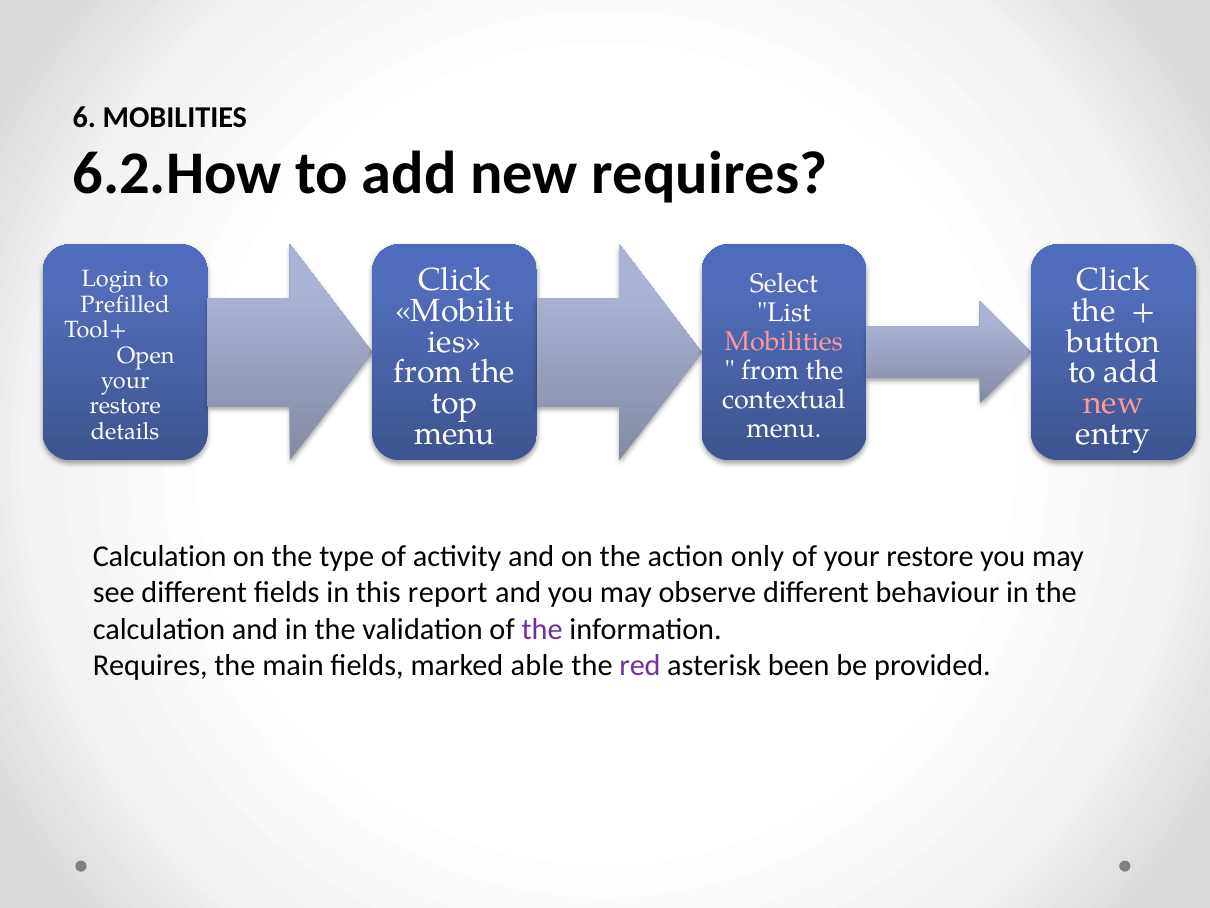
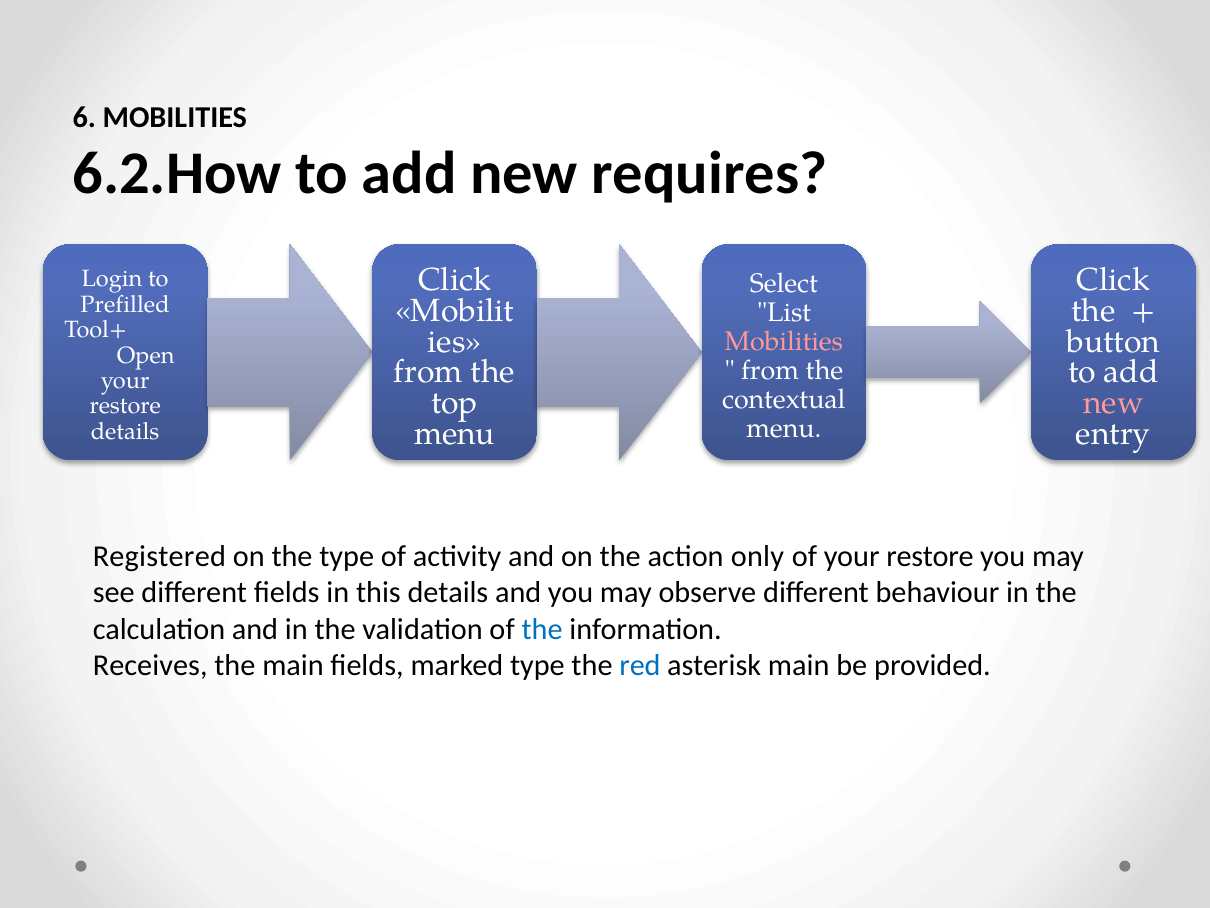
Calculation: Calculation -> Registered (159, 556)
this report: report -> details (448, 592)
the colour: purple -> blue (542, 629)
Requires: Requires -> Receives (150, 665)
marked able: able -> type (537, 665)
red colour: purple -> blue (640, 665)
asterisk been: been -> main (799, 665)
